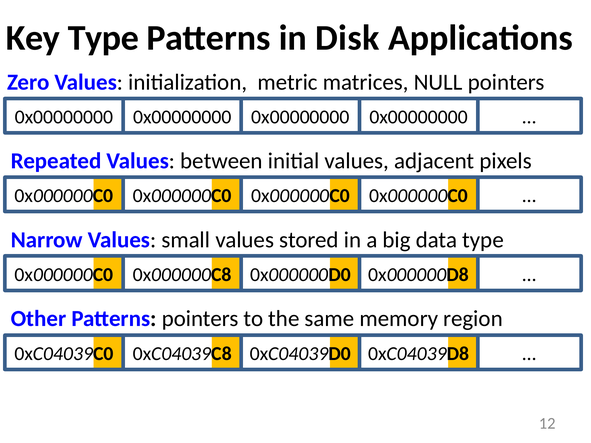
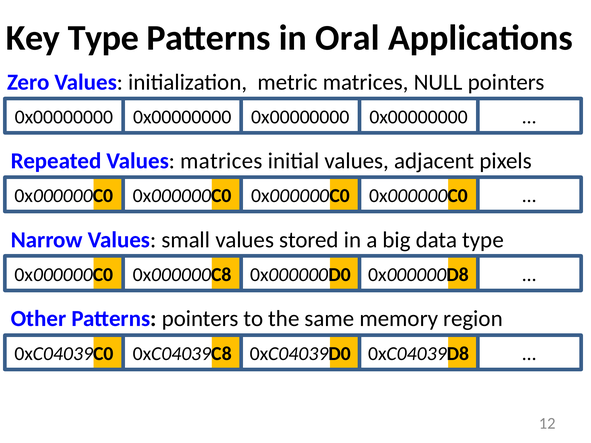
Disk: Disk -> Oral (347, 38)
Values between: between -> matrices (221, 161)
